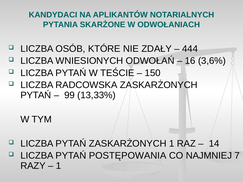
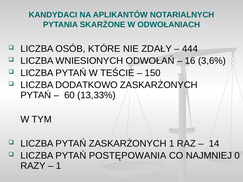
RADCOWSKA: RADCOWSKA -> DODATKOWO (86, 85)
99: 99 -> 60 (70, 95)
7: 7 -> 0 (237, 156)
